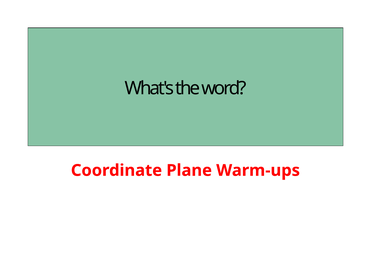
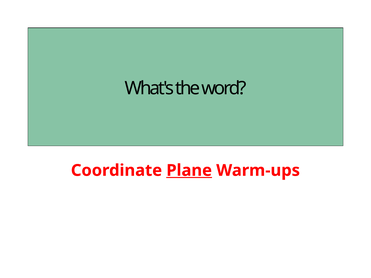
Plane underline: none -> present (189, 171)
